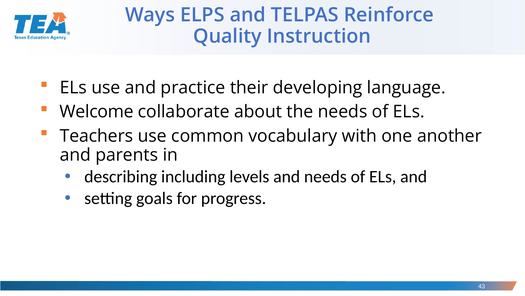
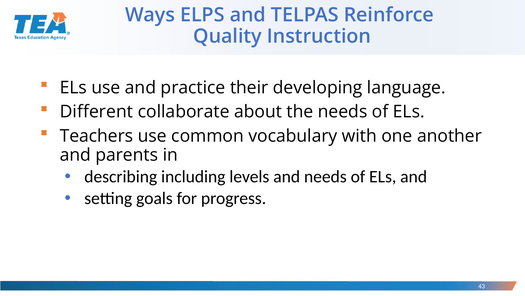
Welcome: Welcome -> Different (96, 112)
